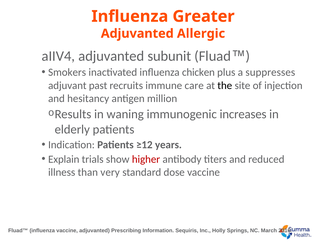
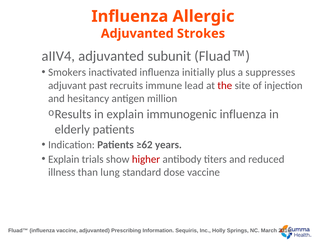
Greater: Greater -> Allergic (203, 16)
Allergic: Allergic -> Strokes (201, 33)
chicken: chicken -> initially (198, 72)
care: care -> lead (194, 85)
the colour: black -> red (225, 85)
in waning: waning -> explain (125, 114)
immunogenic increases: increases -> influenza (243, 114)
≥12: ≥12 -> ≥62 (144, 144)
very: very -> lung (110, 172)
